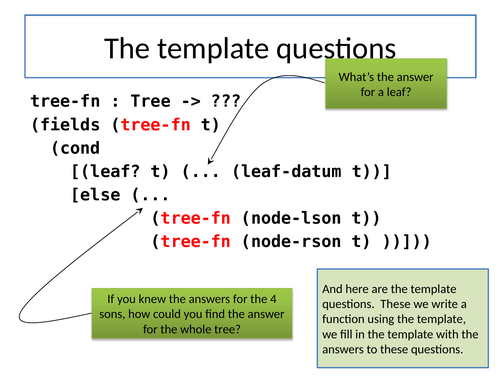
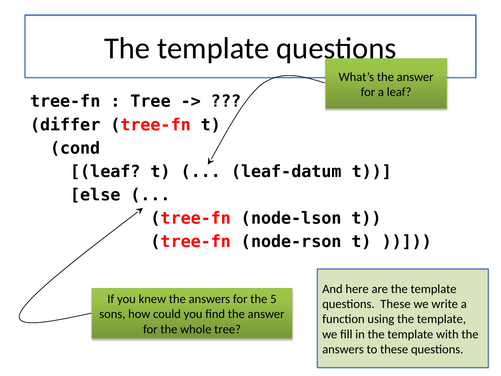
fields: fields -> differ (65, 125)
4: 4 -> 5 (273, 299)
